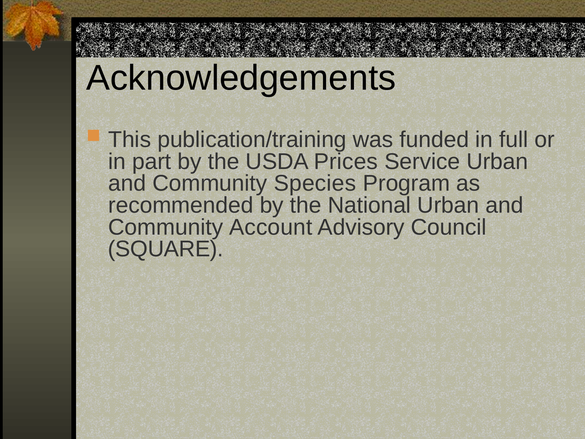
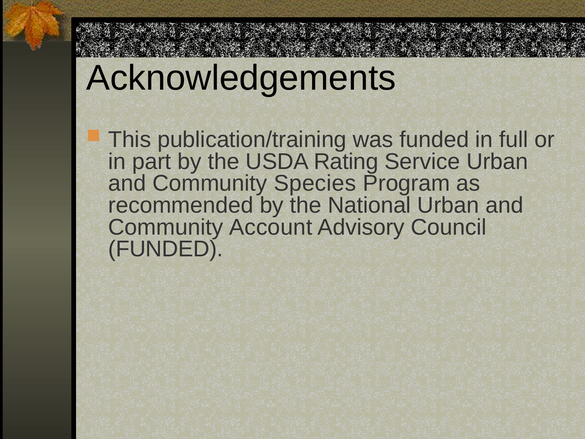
Prices: Prices -> Rating (346, 161)
SQUARE: SQUARE -> FUNDED (166, 249)
